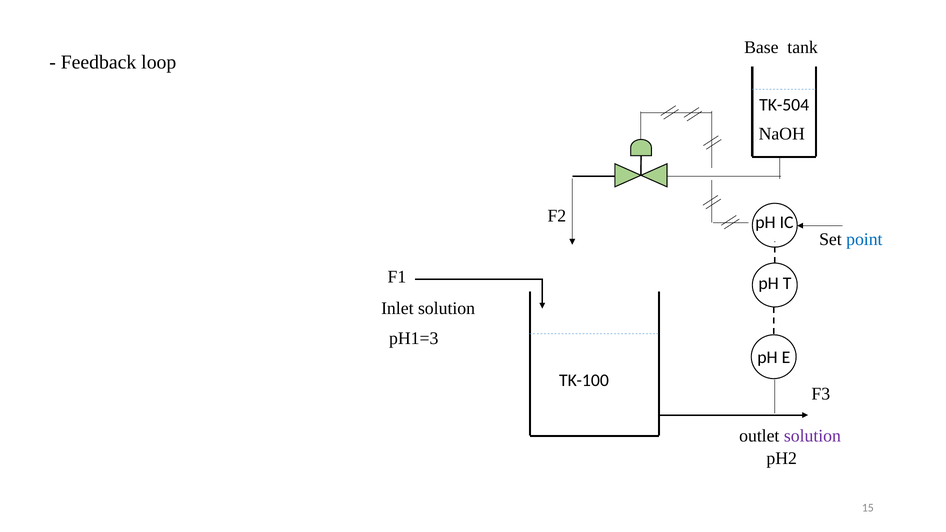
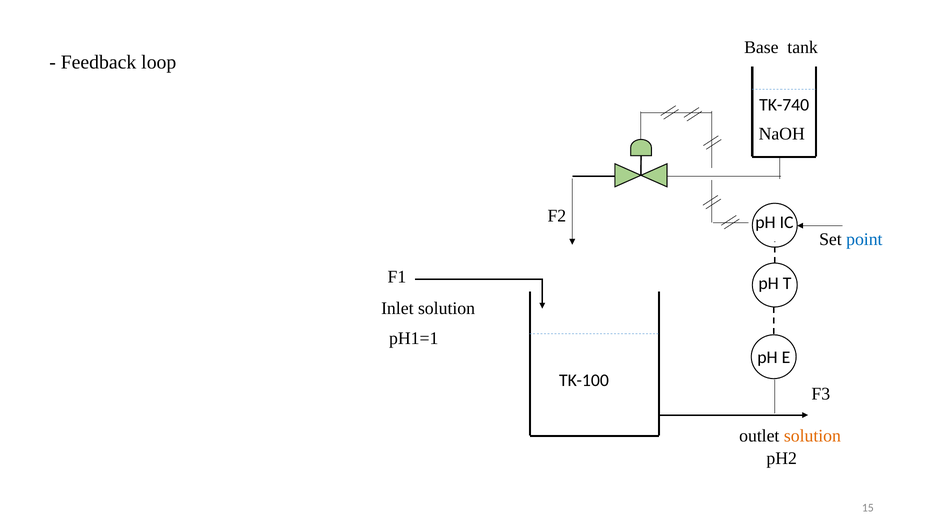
TK-504: TK-504 -> TK-740 (784, 105)
pH1=3: pH1=3 -> pH1=1 (414, 338)
solution colour: purple -> orange (812, 436)
